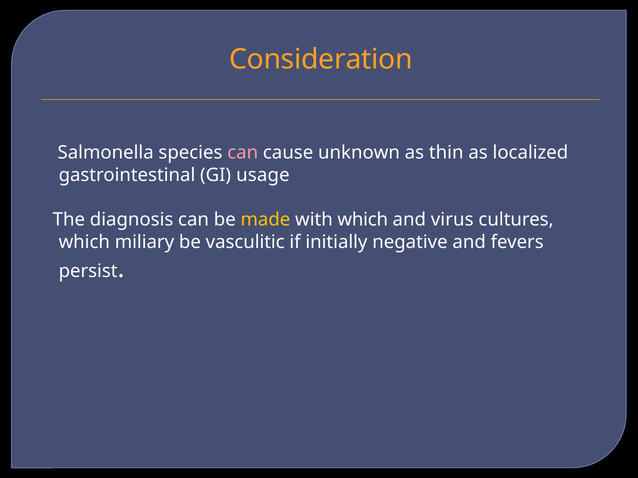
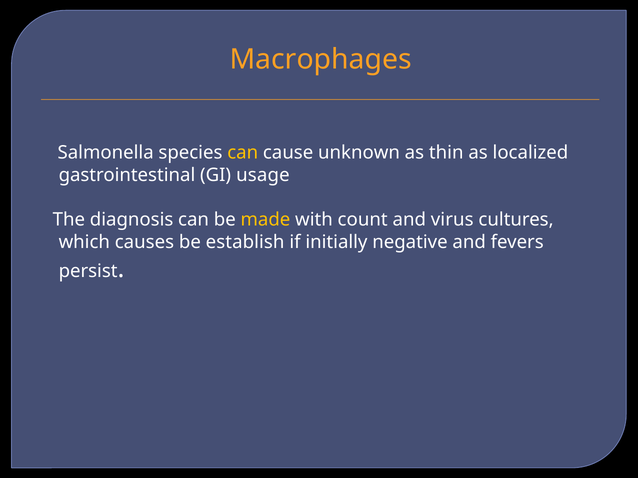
Consideration: Consideration -> Macrophages (321, 60)
can colour: pink -> yellow (243, 153)
with which: which -> count (363, 220)
miliary: miliary -> causes (144, 242)
vasculitic: vasculitic -> establish (245, 242)
